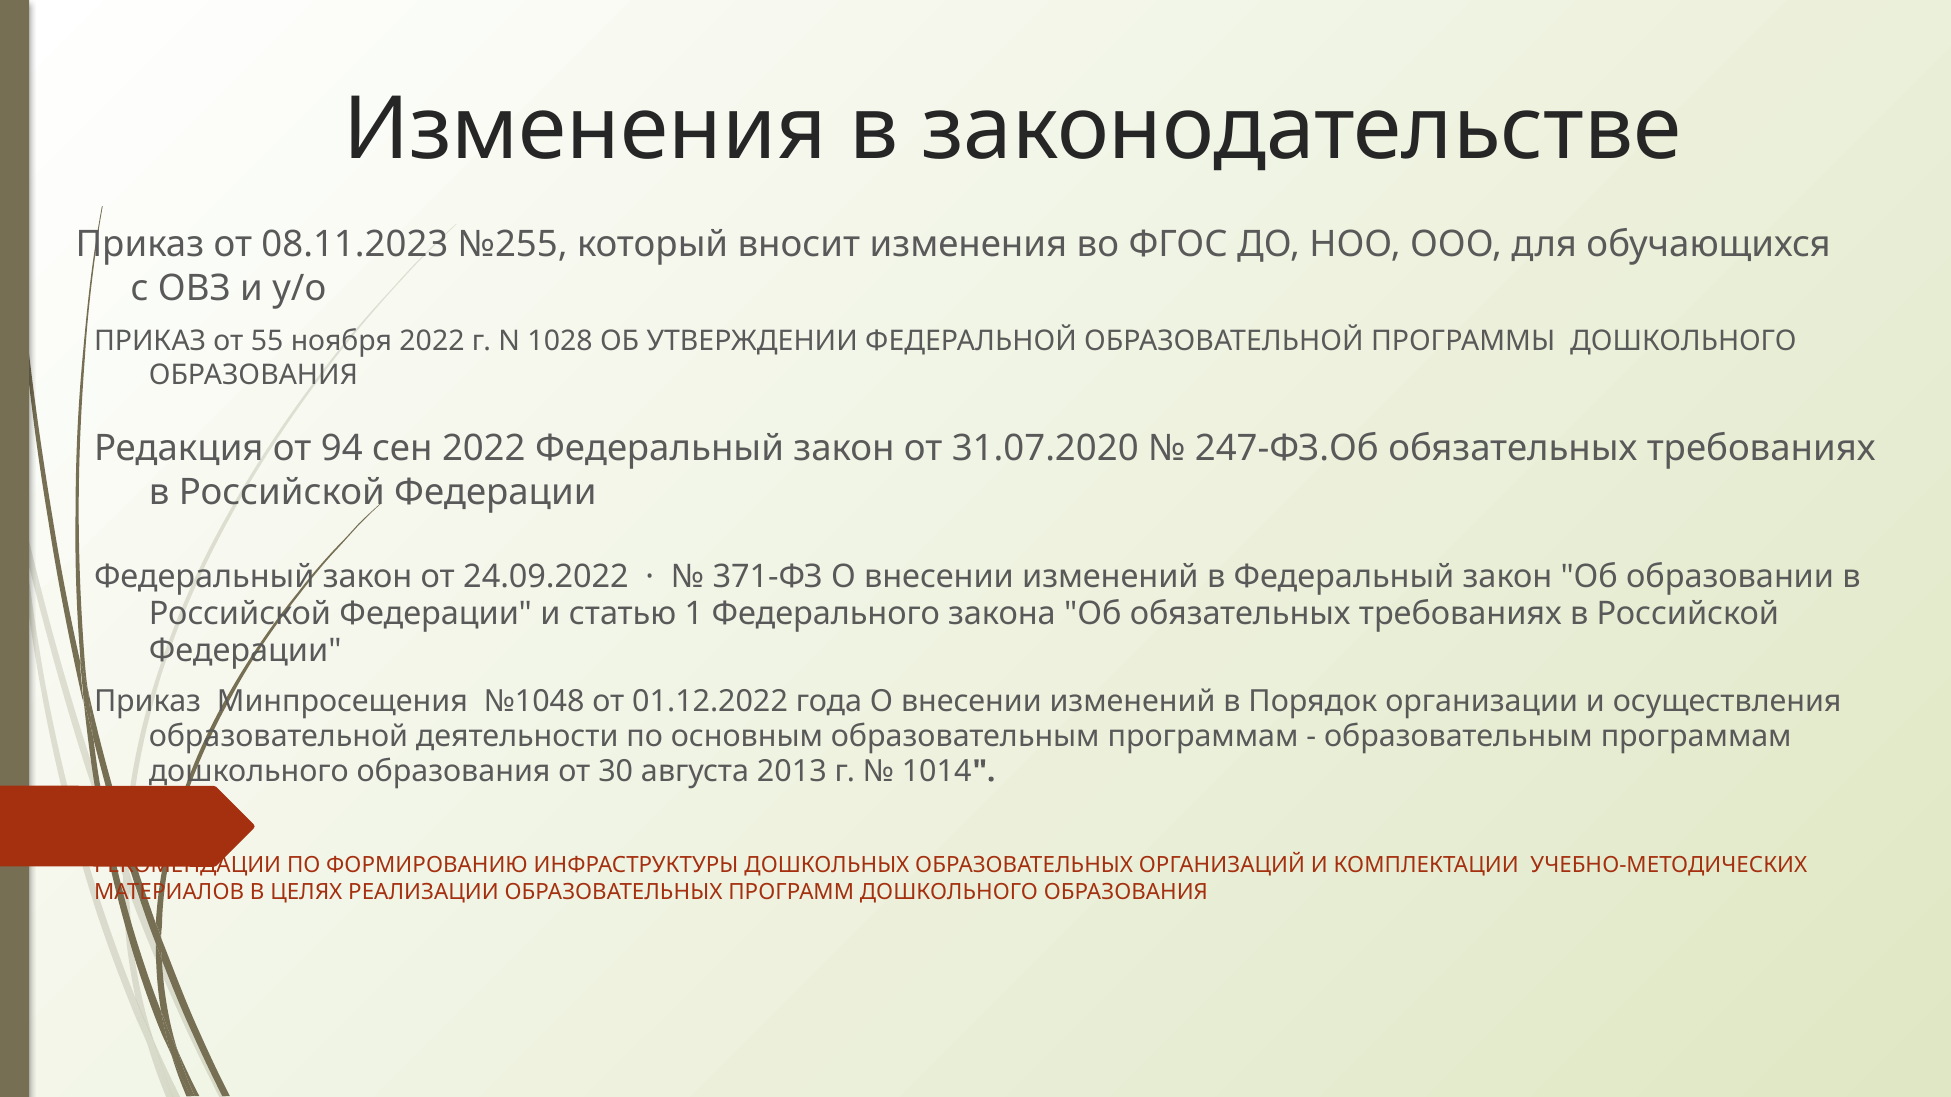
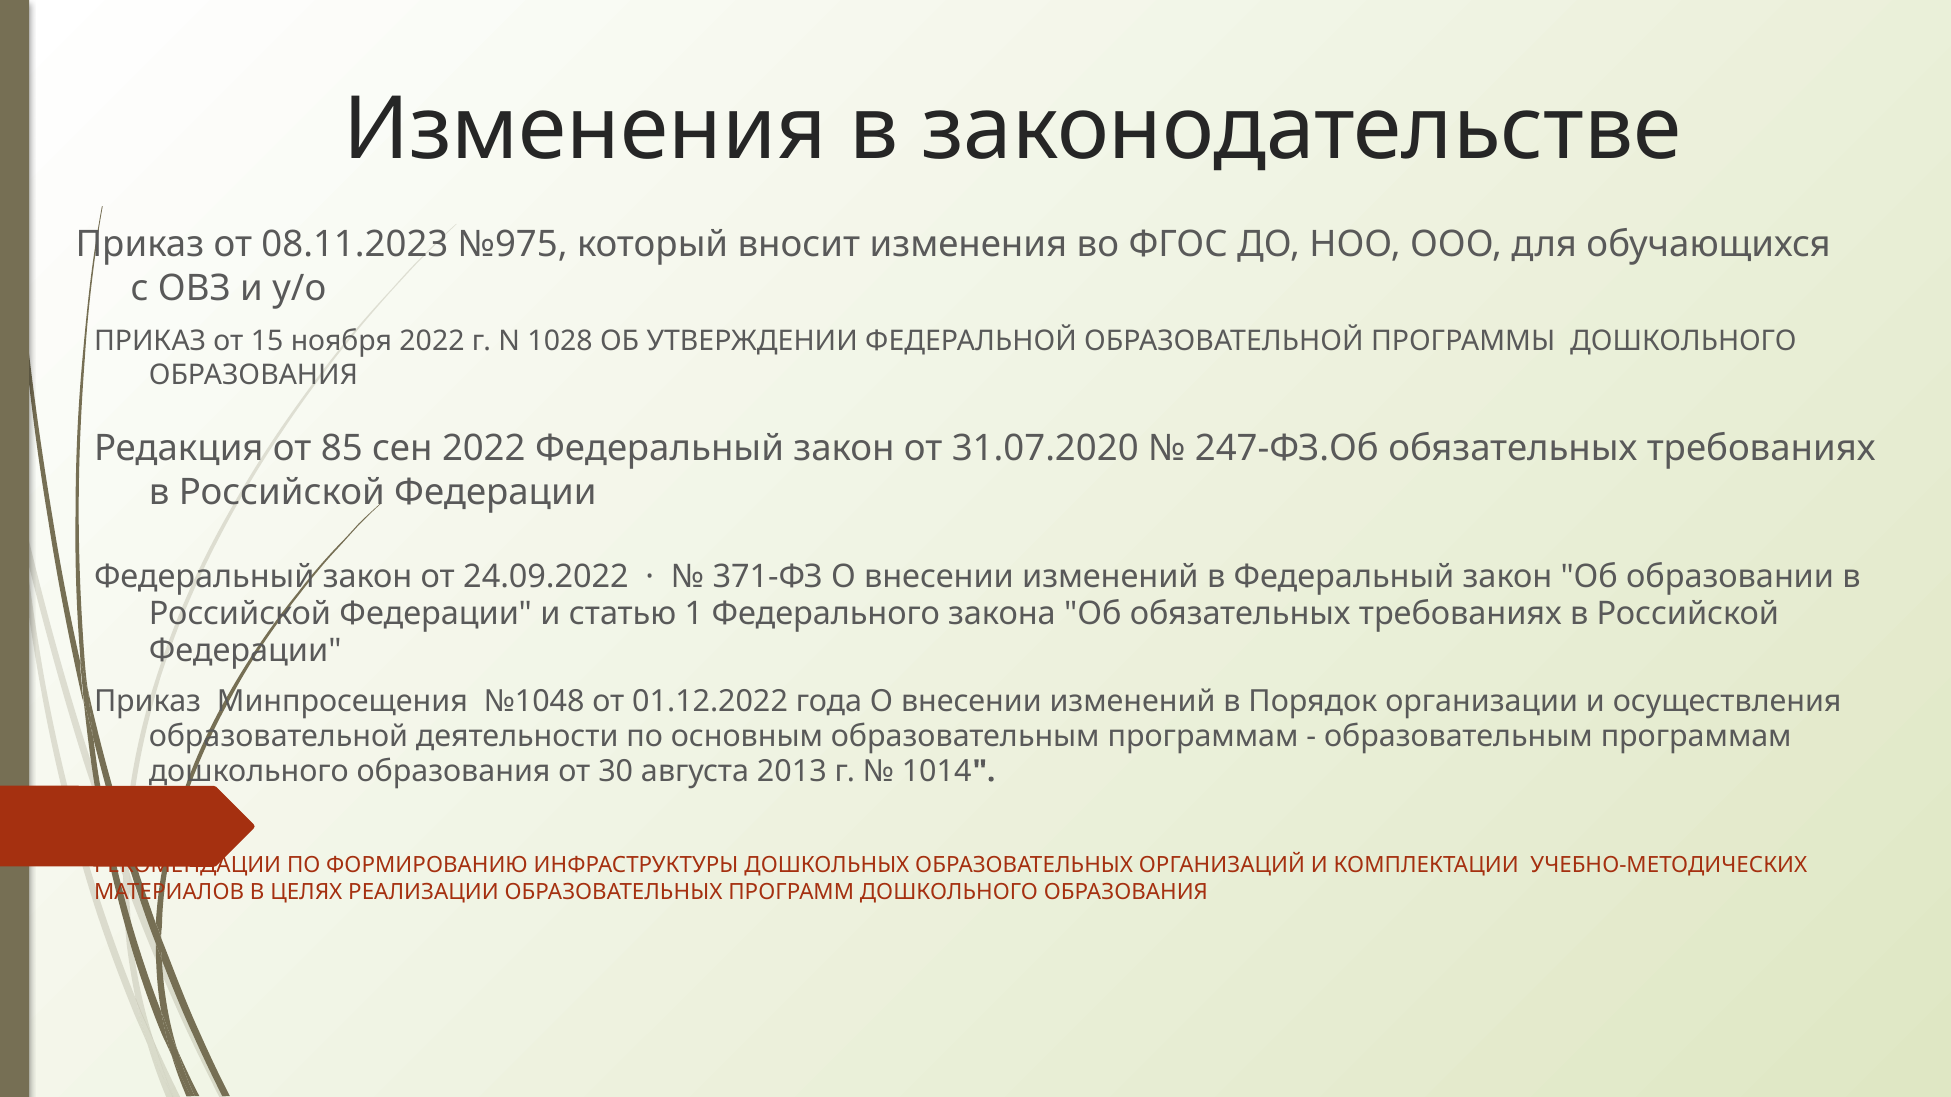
№255: №255 -> №975 (513, 244)
55: 55 -> 15 (267, 341)
94: 94 -> 85 (342, 449)
